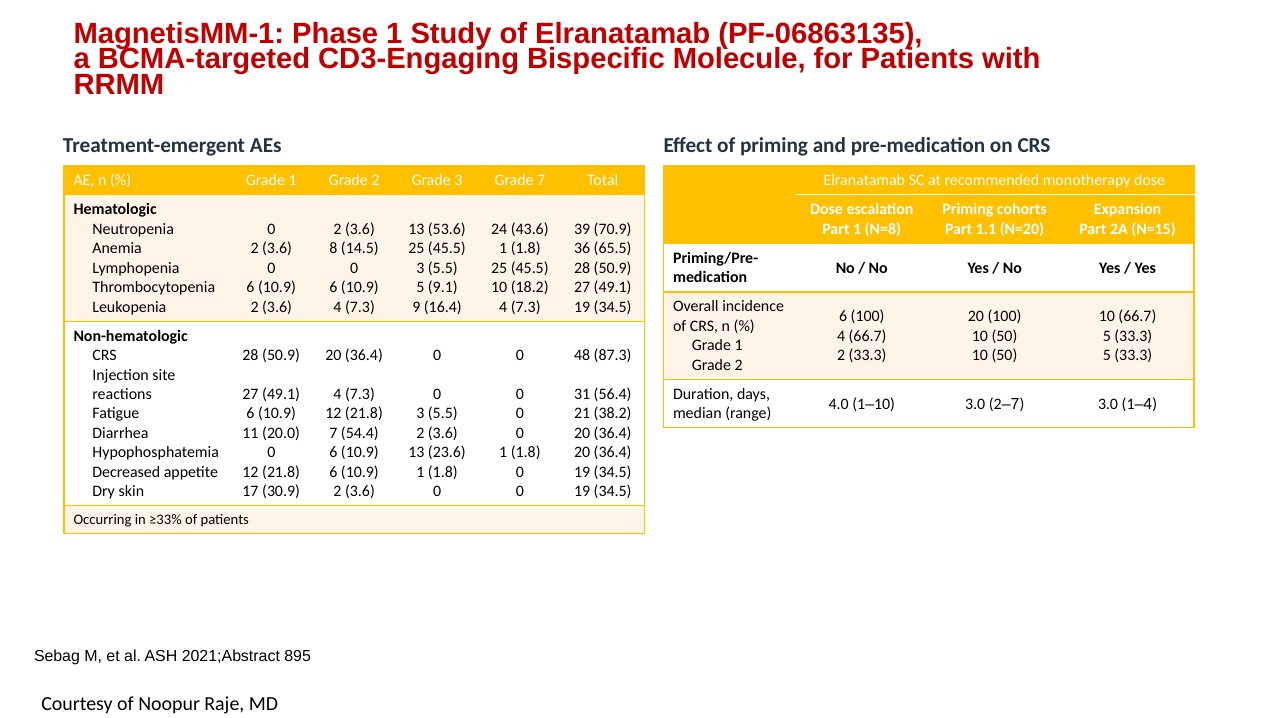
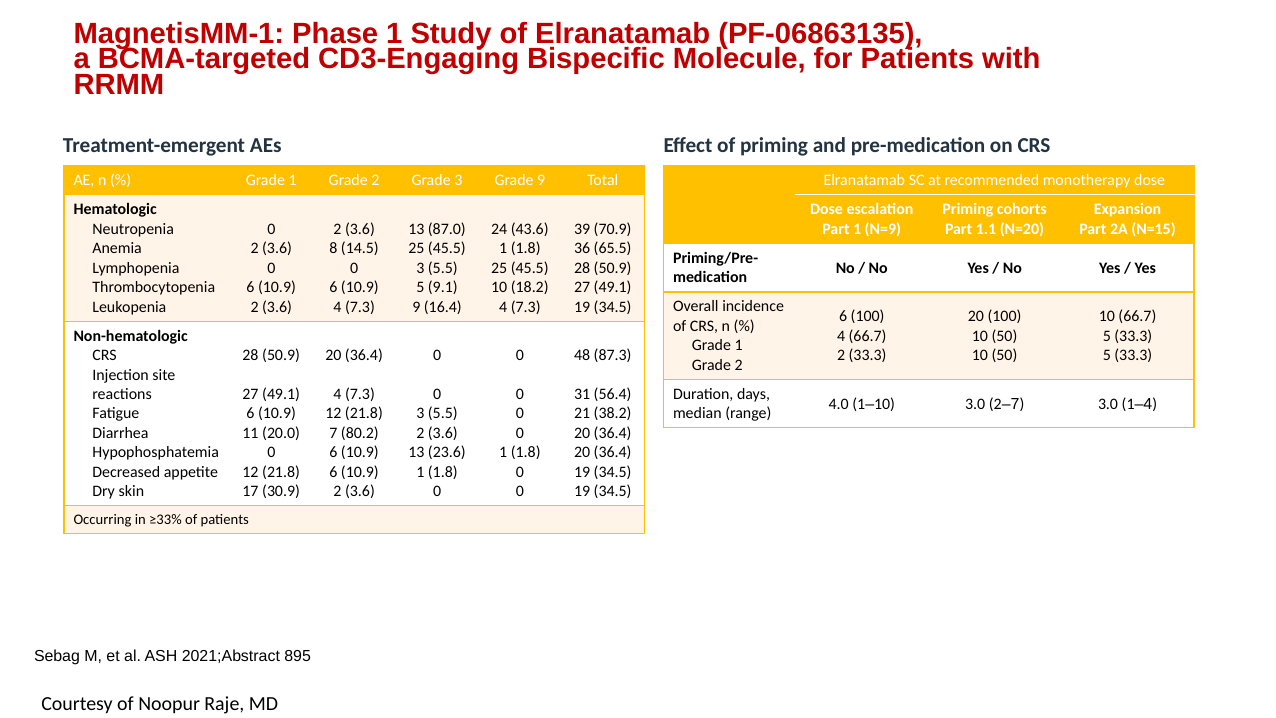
Grade 7: 7 -> 9 (541, 181)
53.6: 53.6 -> 87.0 (447, 229)
N=8: N=8 -> N=9 (883, 229)
54.4: 54.4 -> 80.2 (360, 433)
